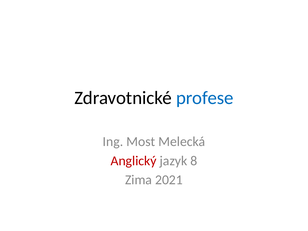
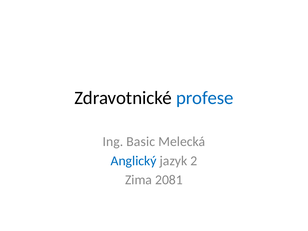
Most: Most -> Basic (141, 142)
Anglický colour: red -> blue (134, 161)
8: 8 -> 2 (194, 161)
2021: 2021 -> 2081 (169, 180)
